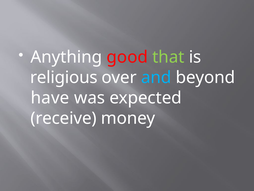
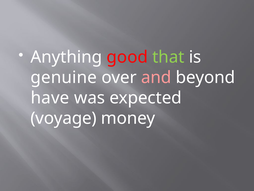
religious: religious -> genuine (64, 77)
and colour: light blue -> pink (156, 77)
receive: receive -> voyage (64, 118)
